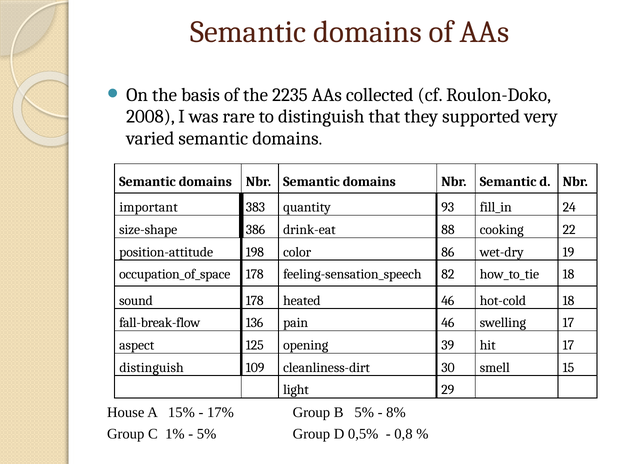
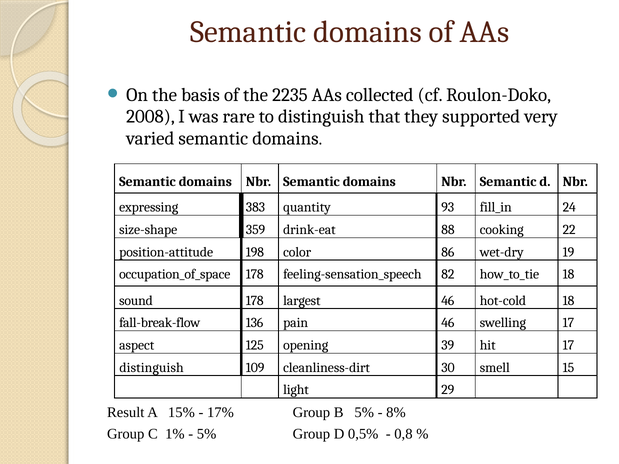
important: important -> expressing (149, 207)
386: 386 -> 359 (256, 230)
heated: heated -> largest (302, 301)
House: House -> Result (126, 413)
